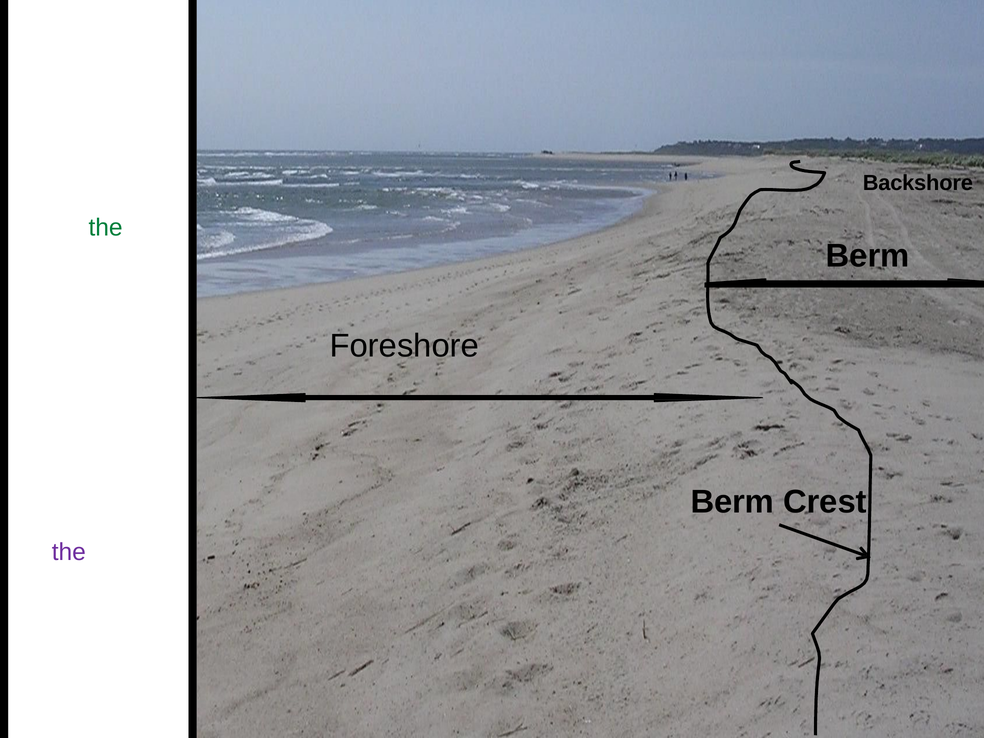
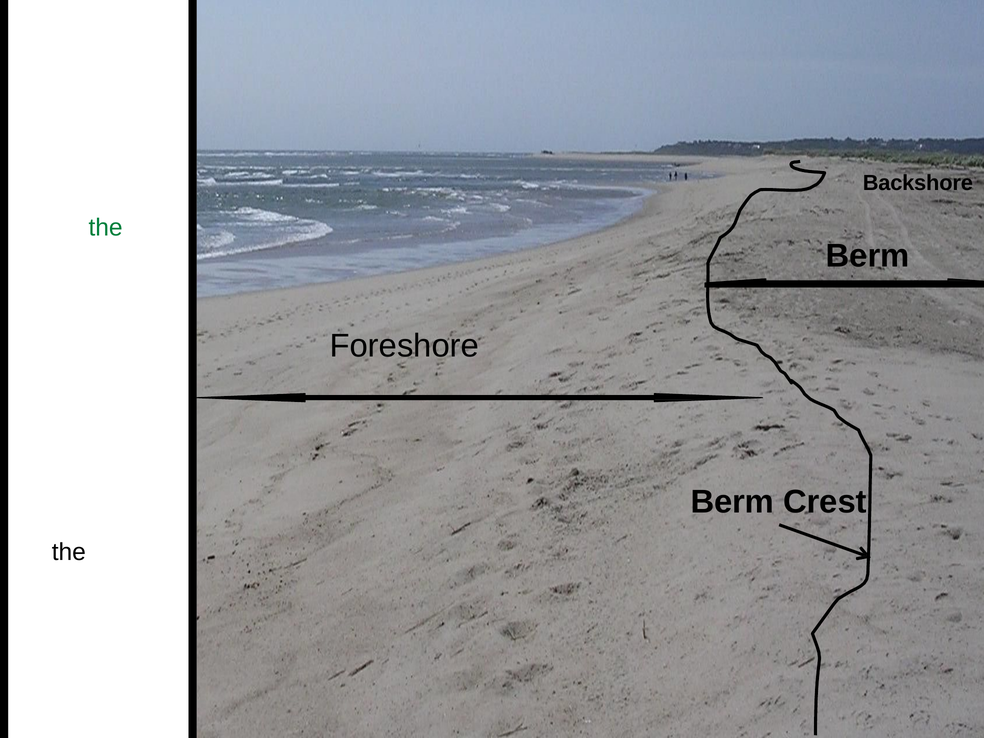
the colour: purple -> black (69, 552)
